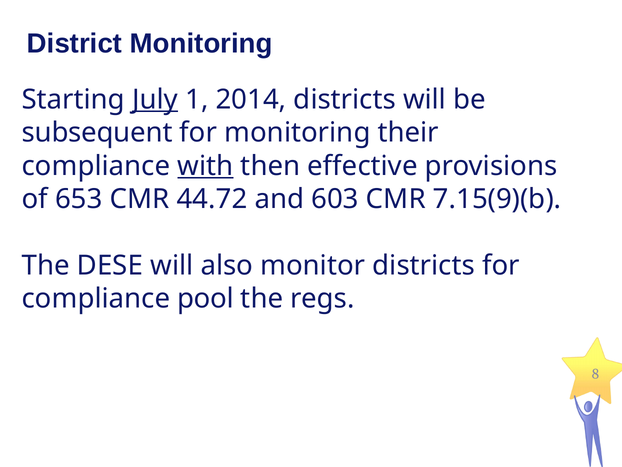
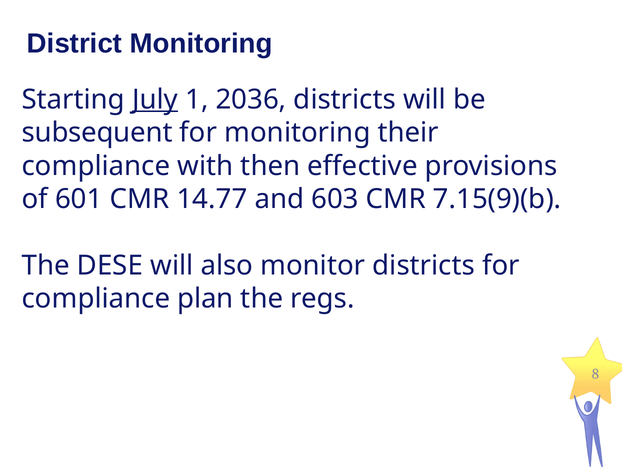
2014: 2014 -> 2036 (251, 99)
with underline: present -> none (205, 166)
653: 653 -> 601 (79, 199)
44.72: 44.72 -> 14.77 (212, 199)
pool: pool -> plan (205, 298)
